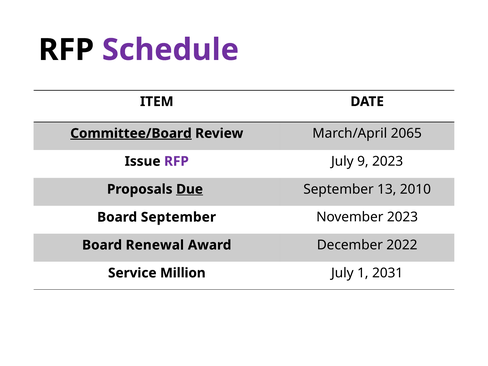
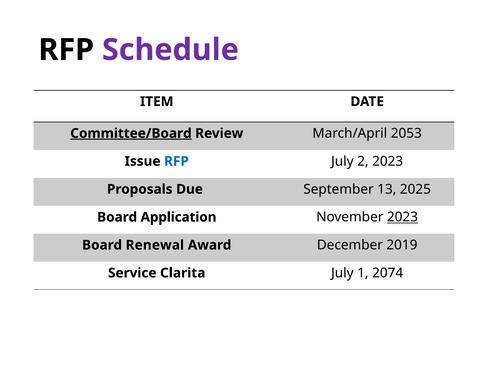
2065: 2065 -> 2053 (406, 133)
RFP colour: purple -> blue (176, 161)
9: 9 -> 2 (363, 161)
Due underline: present -> none (190, 189)
2010: 2010 -> 2025 (415, 189)
Board September: September -> Application (179, 217)
2023 underline: none -> present (402, 217)
2022: 2022 -> 2019 (402, 245)
Million: Million -> Clarita (183, 273)
2031: 2031 -> 2074 (388, 273)
